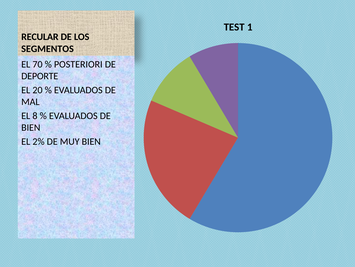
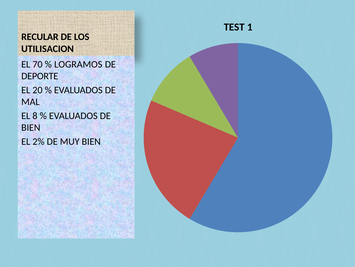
SEGMENTOS: SEGMENTOS -> UTILISACION (48, 49)
POSTERIORI: POSTERIORI -> LOGRAMOS (78, 64)
